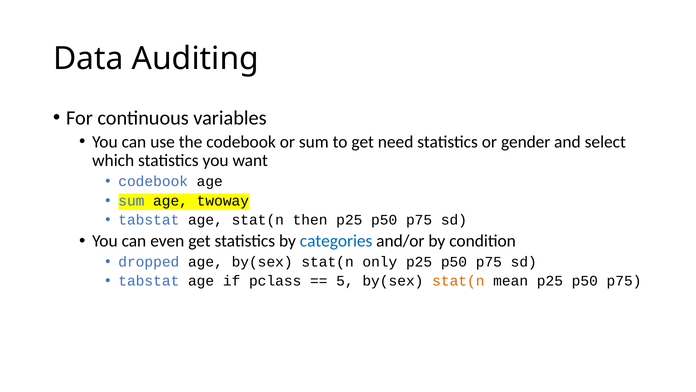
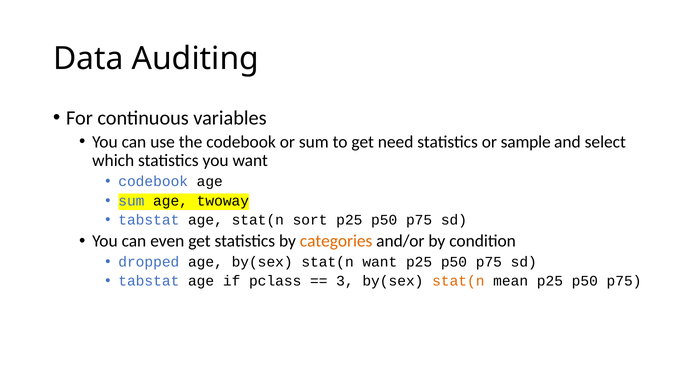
gender: gender -> sample (526, 142)
then: then -> sort (310, 220)
categories colour: blue -> orange (336, 241)
stat(n only: only -> want (380, 262)
5: 5 -> 3 (345, 281)
